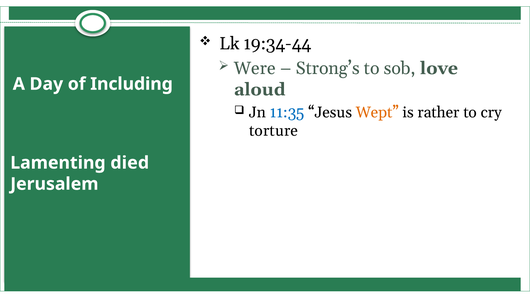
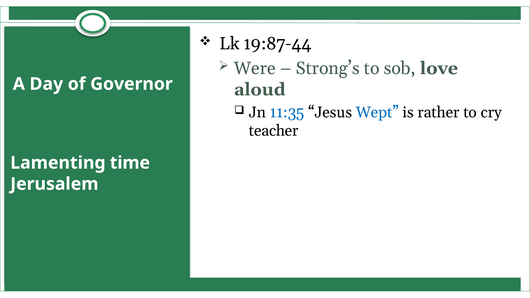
19:34-44: 19:34-44 -> 19:87-44 (277, 44)
Including: Including -> Governor (131, 84)
Wept colour: orange -> blue (377, 112)
torture: torture -> teacher (274, 131)
died: died -> time (130, 163)
